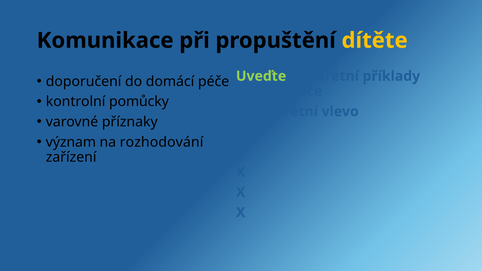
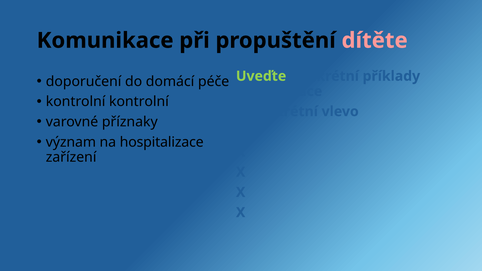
dítěte colour: yellow -> pink (375, 40)
kontrolní pomůcky: pomůcky -> kontrolní (139, 102)
rozhodování: rozhodování -> hospitalizace (162, 142)
